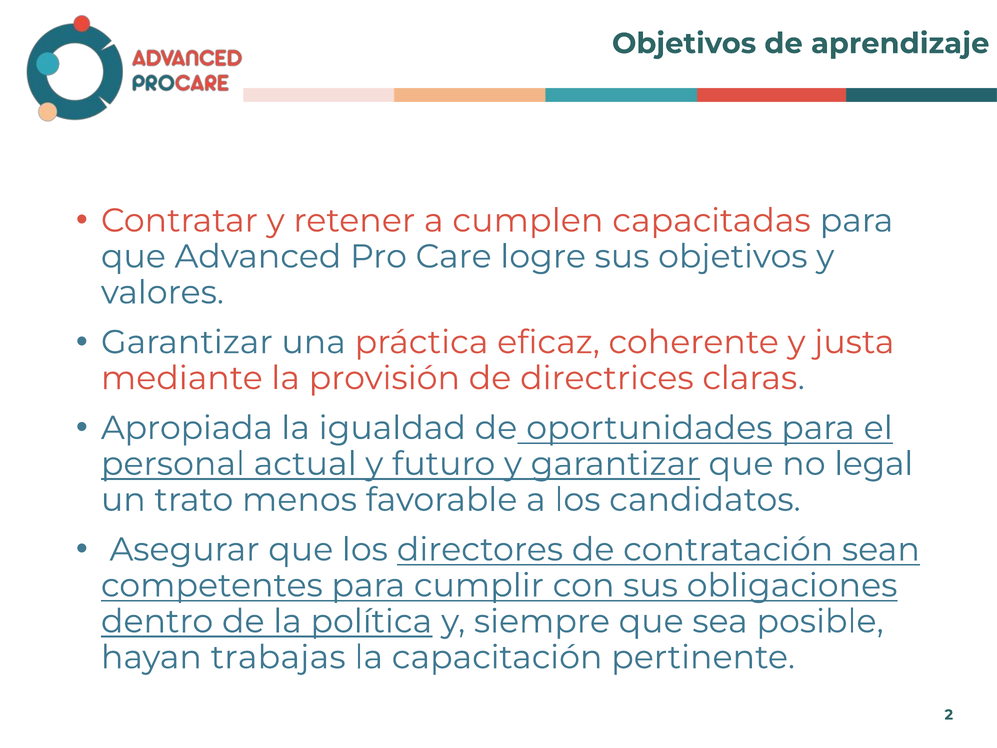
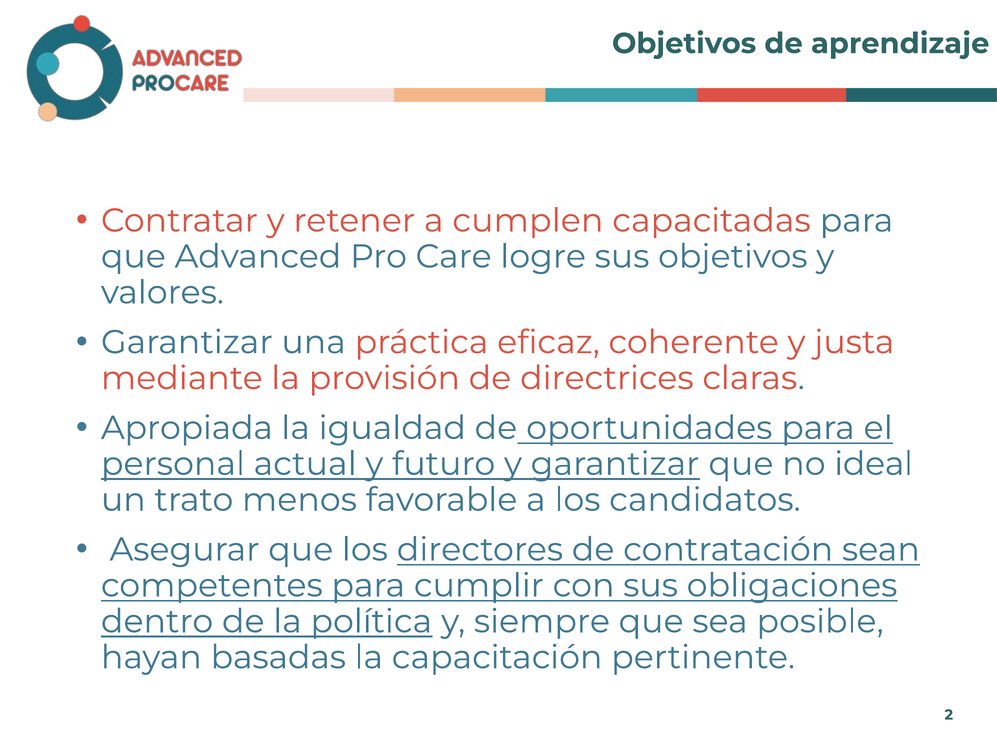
legal: legal -> ideal (874, 464)
trabajas: trabajas -> basadas (278, 657)
